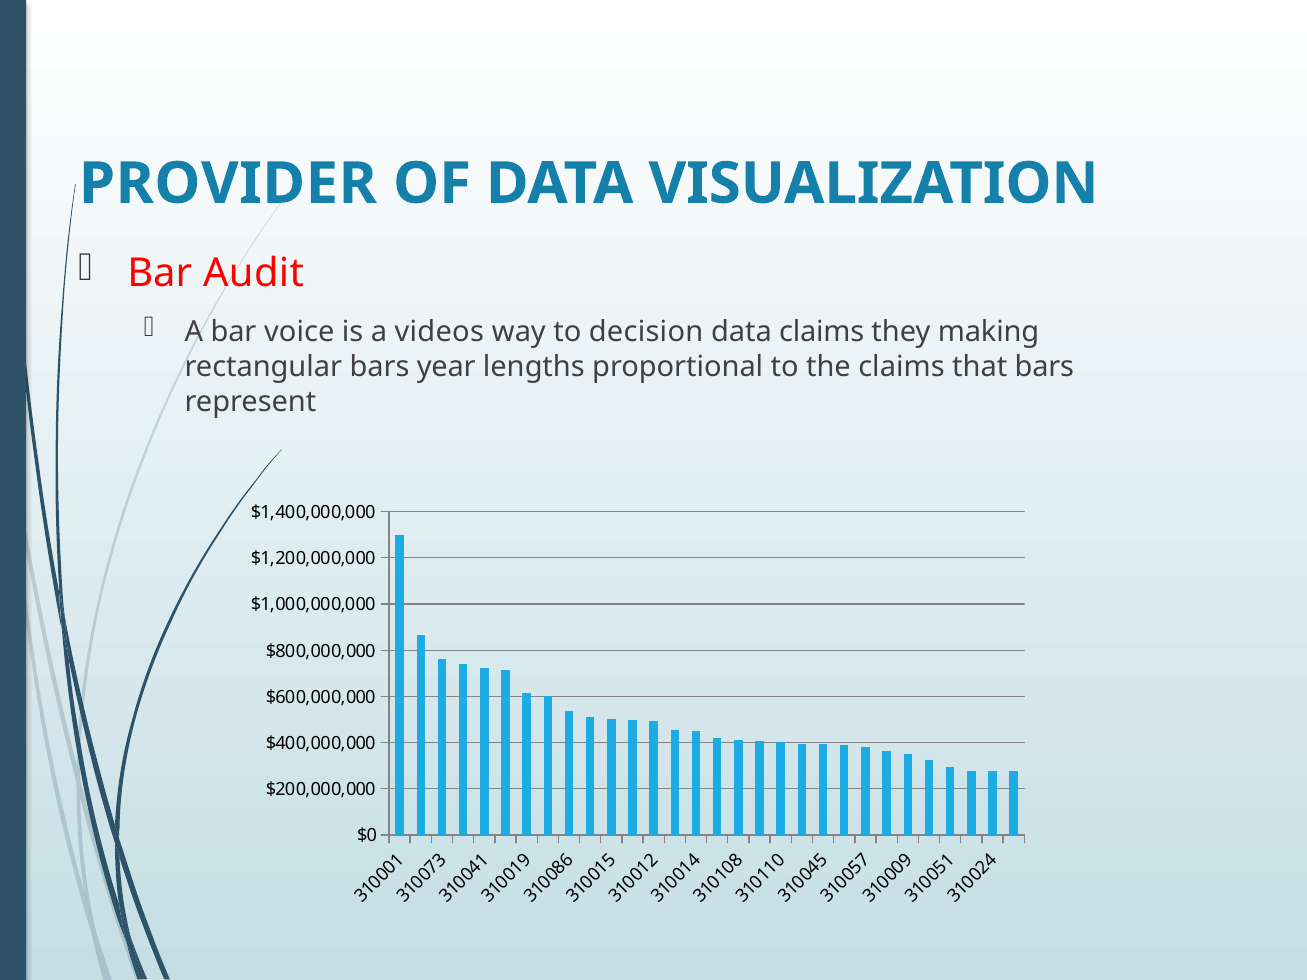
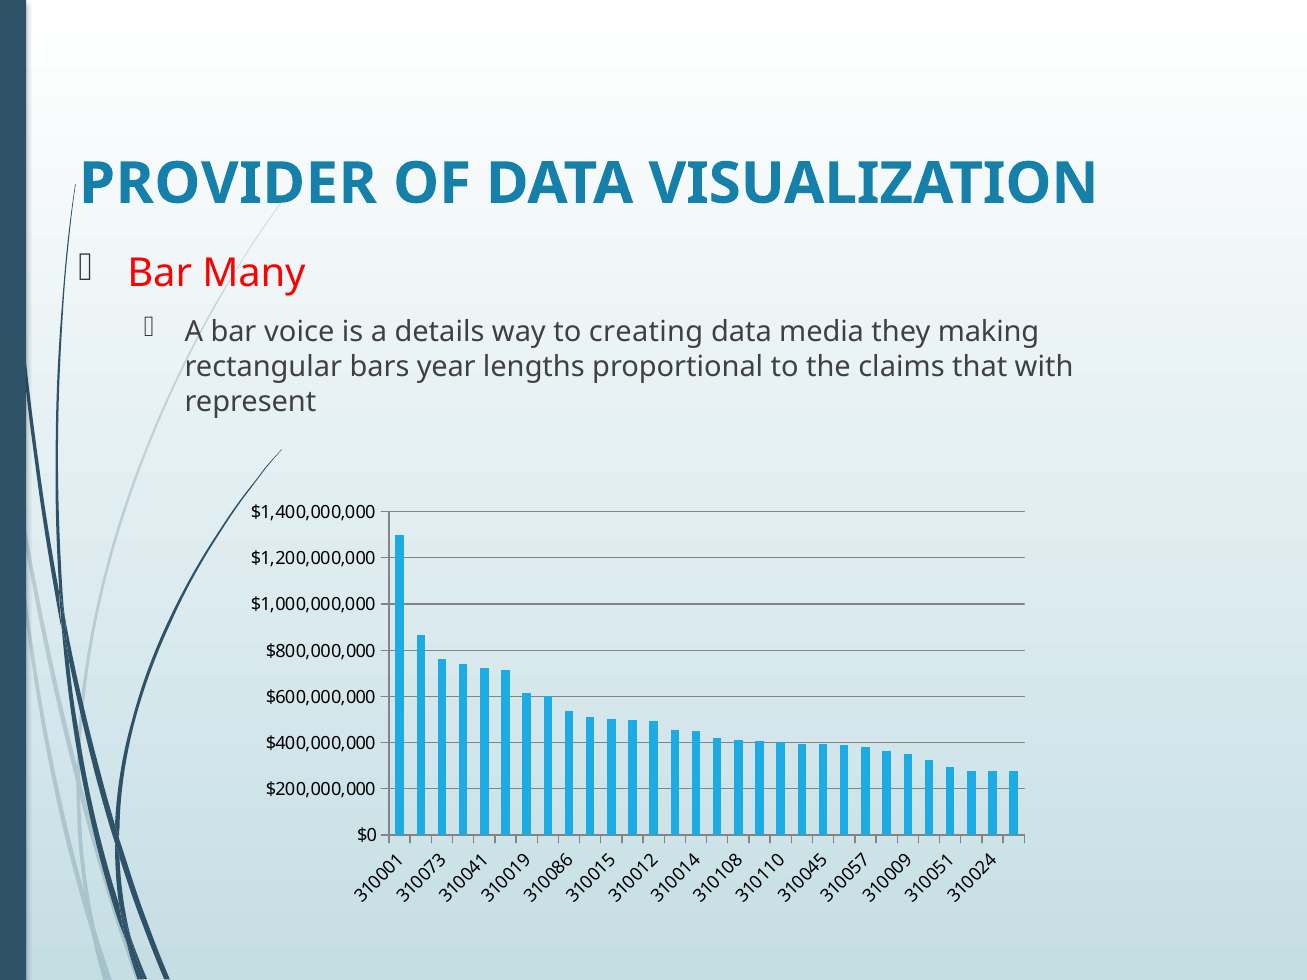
Audit: Audit -> Many (254, 273)
videos: videos -> details (439, 332)
decision: decision -> creating (646, 332)
data claims: claims -> media (822, 332)
that bars: bars -> with (1044, 367)
